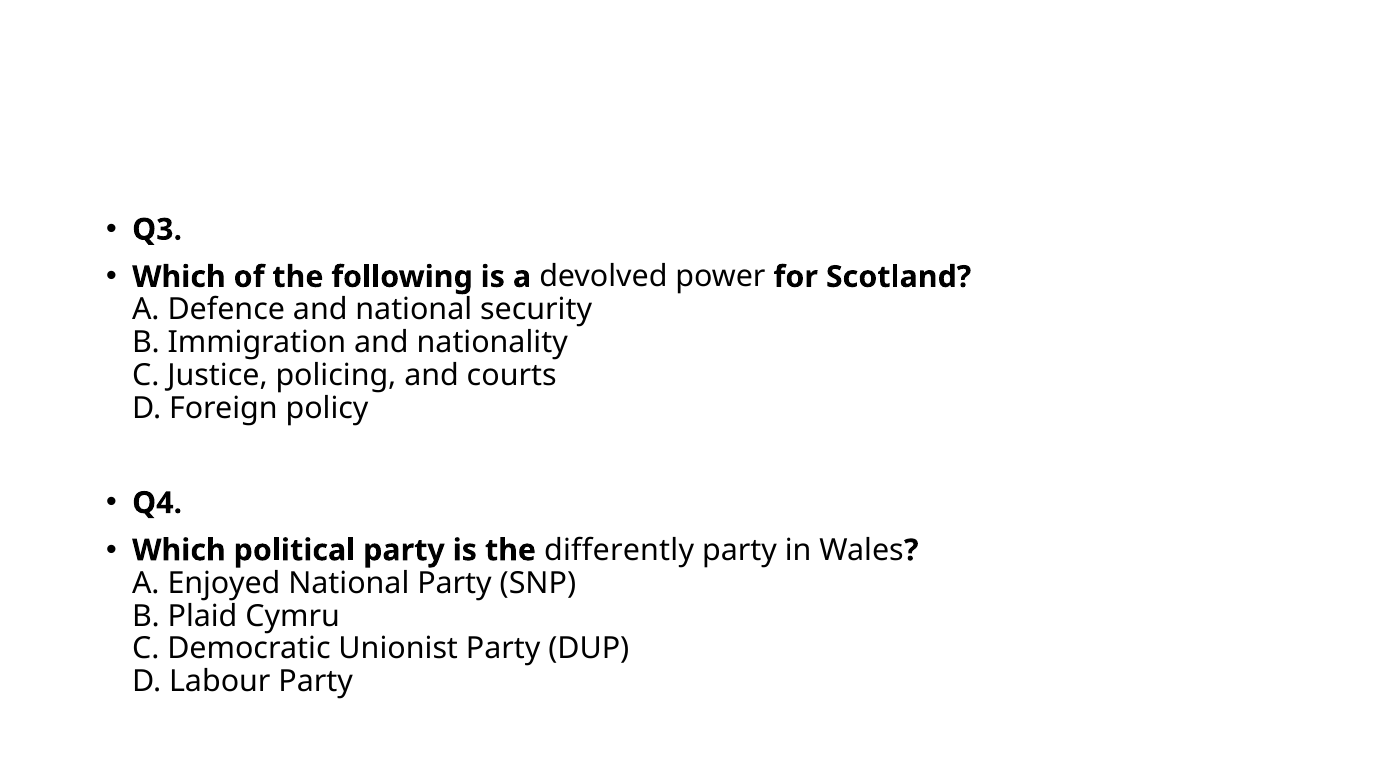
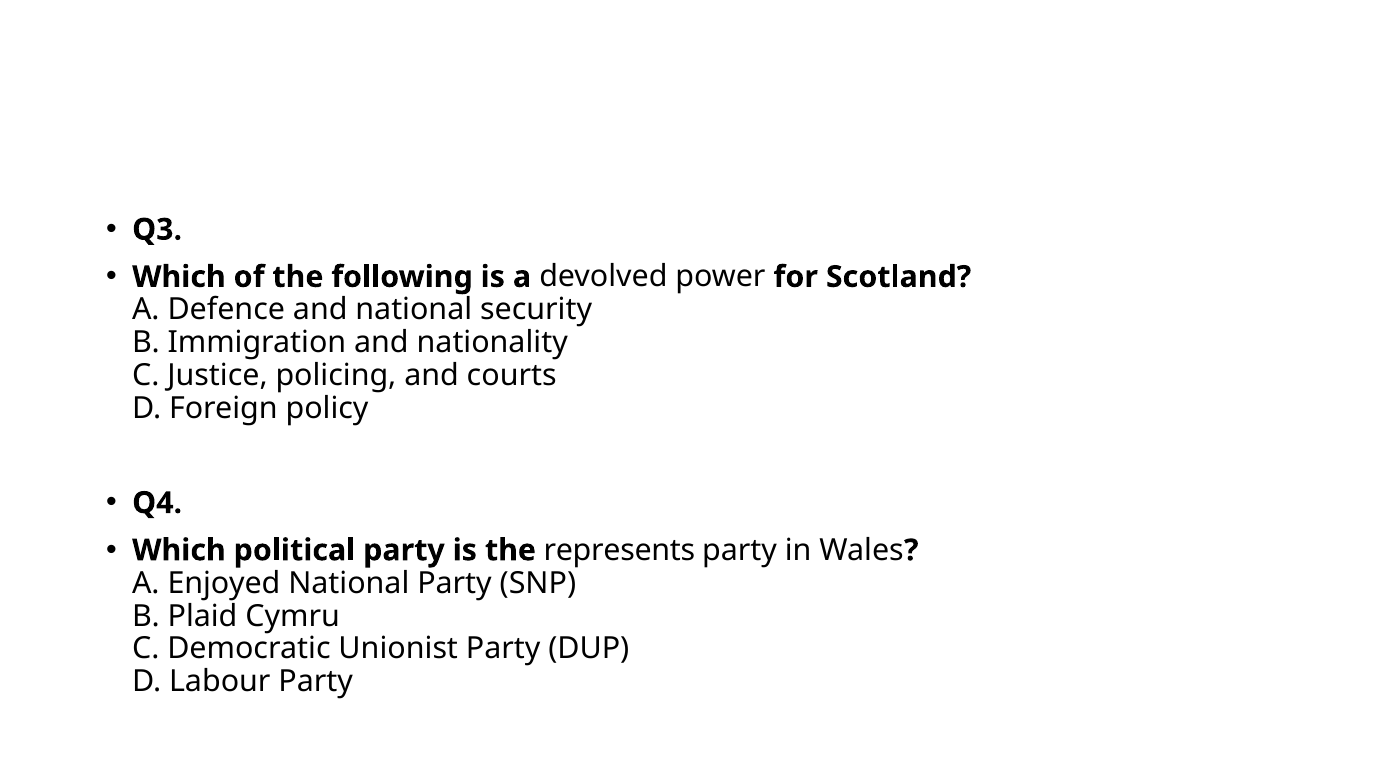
differently: differently -> represents (619, 551)
